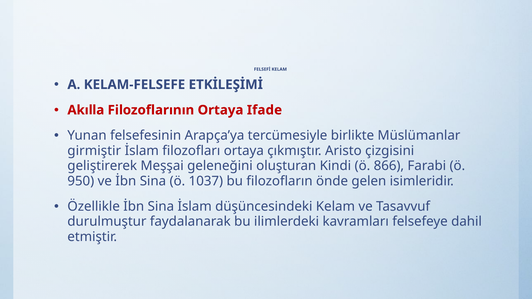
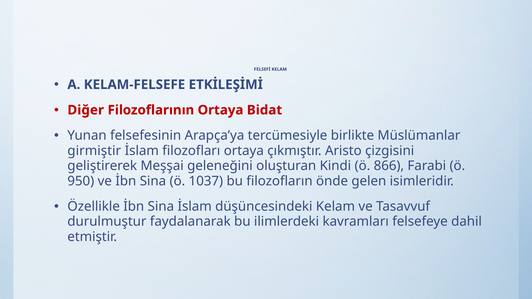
Akılla: Akılla -> Diğer (86, 110)
Ifade: Ifade -> Bidat (264, 110)
